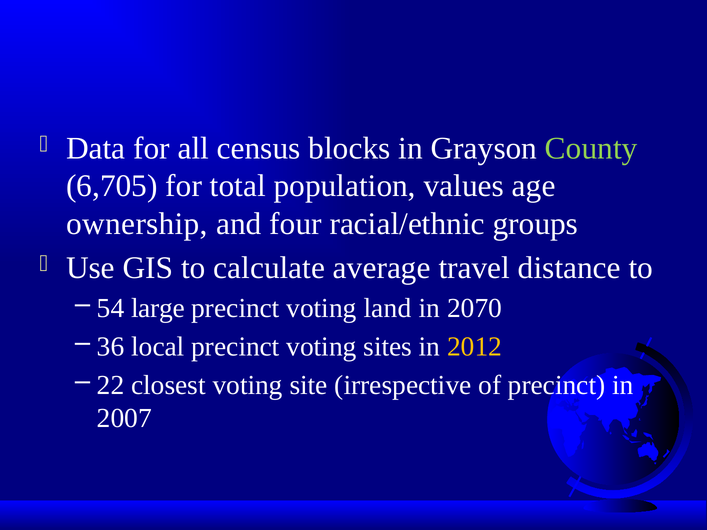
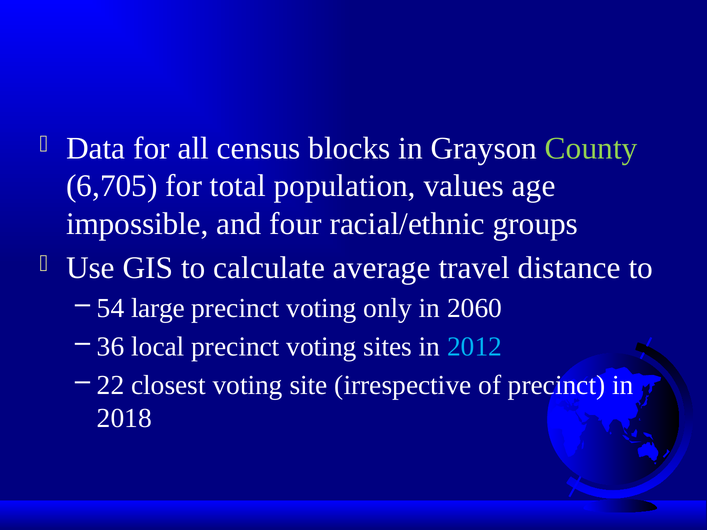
ownership: ownership -> impossible (137, 224)
land: land -> only (388, 308)
2070: 2070 -> 2060 (475, 308)
2012 colour: yellow -> light blue (475, 347)
2007: 2007 -> 2018 (124, 418)
